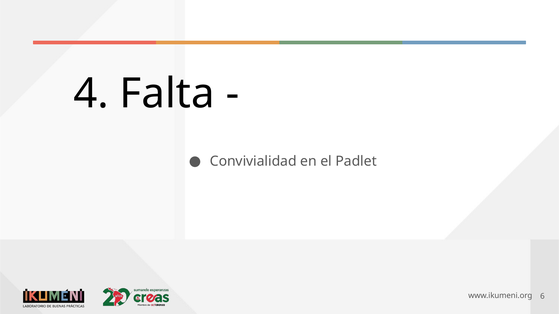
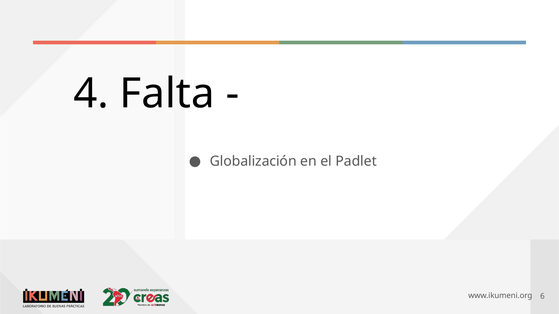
Convivialidad: Convivialidad -> Globalización (253, 161)
